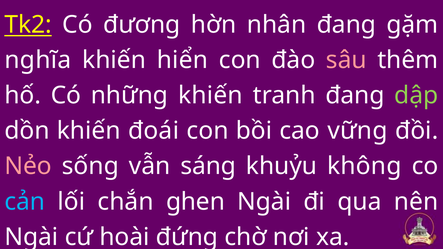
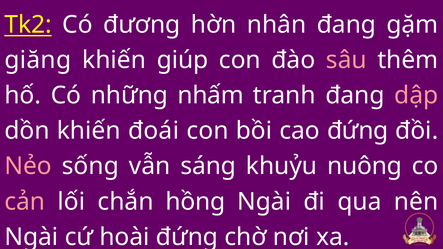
nghĩa: nghĩa -> giăng (38, 60)
hiển: hiển -> giúp (183, 60)
những khiến: khiến -> nhấm (211, 95)
dập colour: light green -> pink (416, 95)
cao vững: vững -> đứng (358, 131)
không: không -> nuông (365, 166)
cản colour: light blue -> pink (25, 202)
ghen: ghen -> hồng (195, 202)
